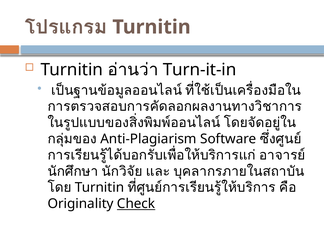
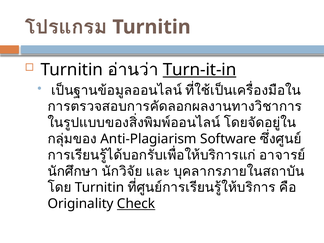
Turn-it-in underline: none -> present (200, 70)
